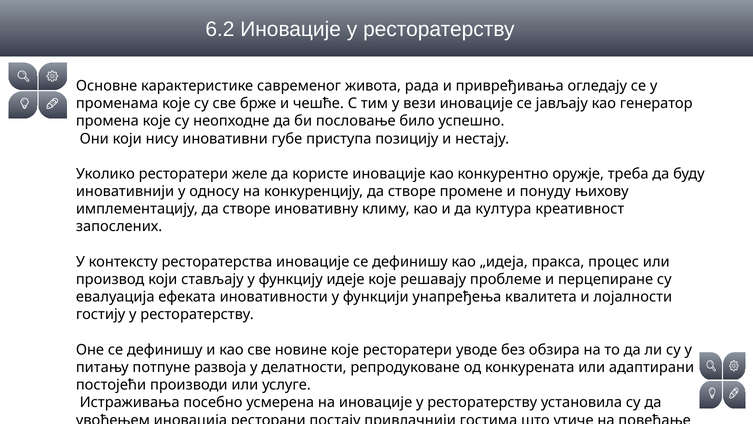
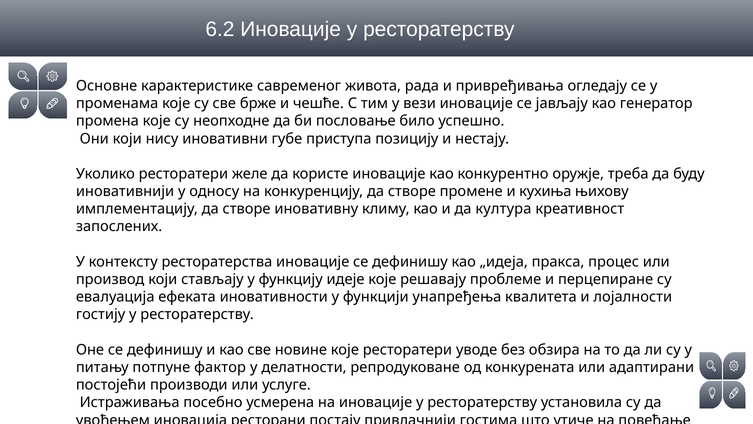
понуду: понуду -> кухиња (545, 191)
развоја: развоја -> фактор (220, 367)
